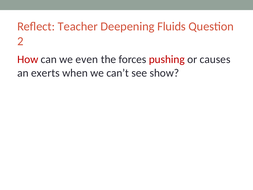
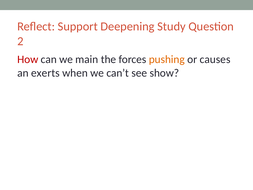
Teacher: Teacher -> Support (78, 26)
Fluids: Fluids -> Study (171, 26)
even: even -> main (87, 59)
pushing colour: red -> orange (167, 59)
